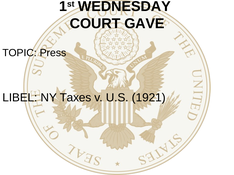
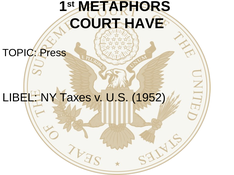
WEDNESDAY: WEDNESDAY -> METAPHORS (124, 6)
GAVE: GAVE -> HAVE (144, 24)
1921: 1921 -> 1952 (149, 98)
